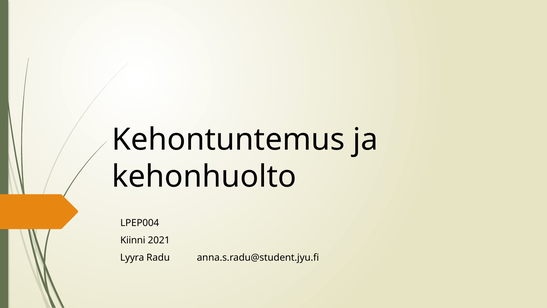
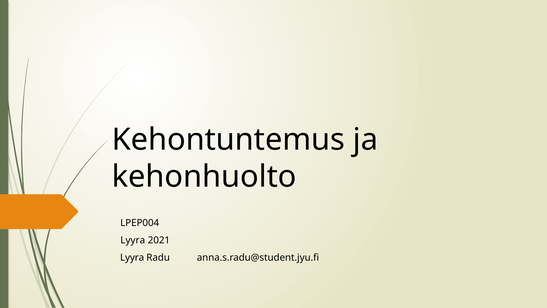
Kiinni: Kiinni -> Lyyra (133, 240)
